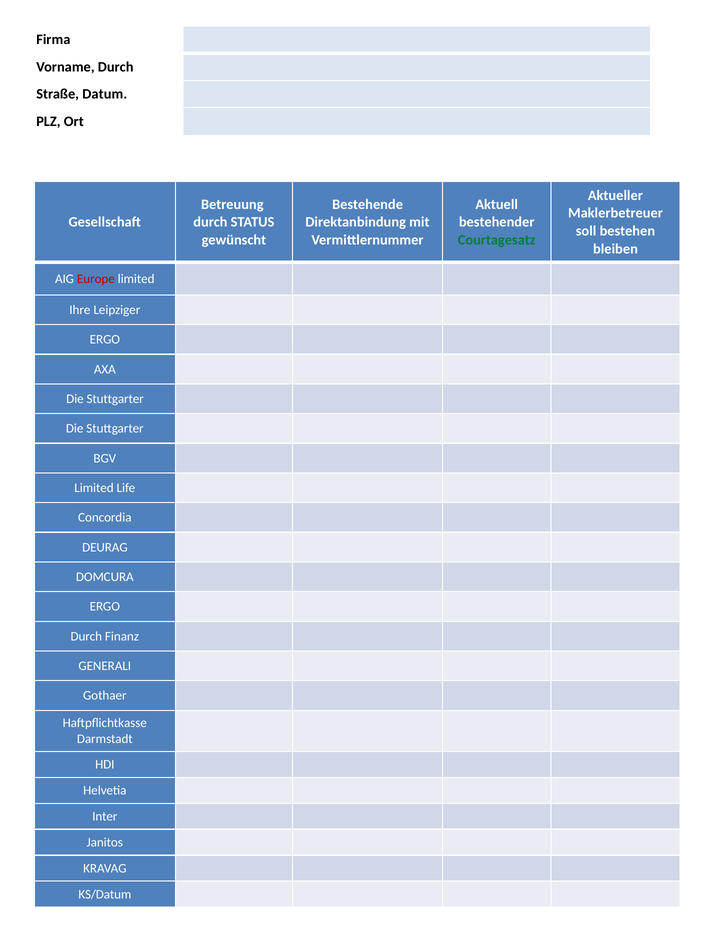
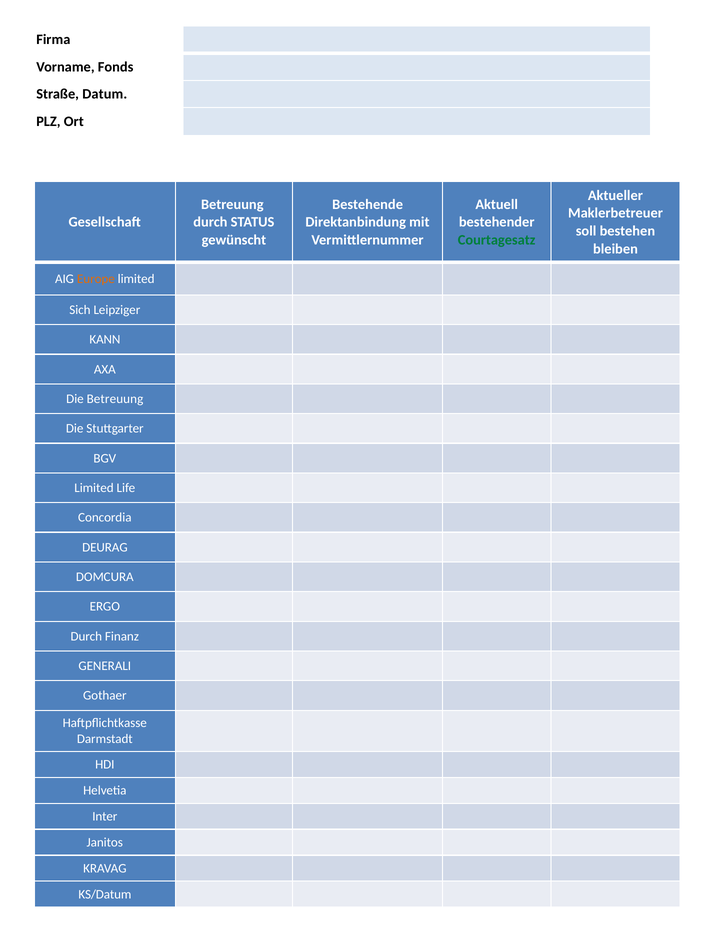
Vorname Durch: Durch -> Fonds (116, 67)
Europe colour: red -> orange (96, 279)
Ihre: Ihre -> Sich (80, 310)
ERGO: ERGO -> KANN (105, 340)
Stuttgarter: Stuttgarter -> Betreuung (115, 399)
